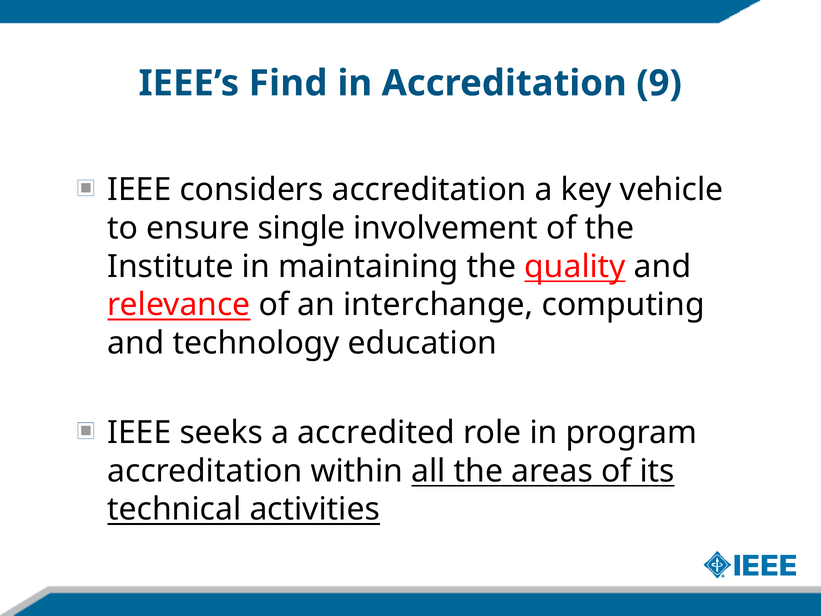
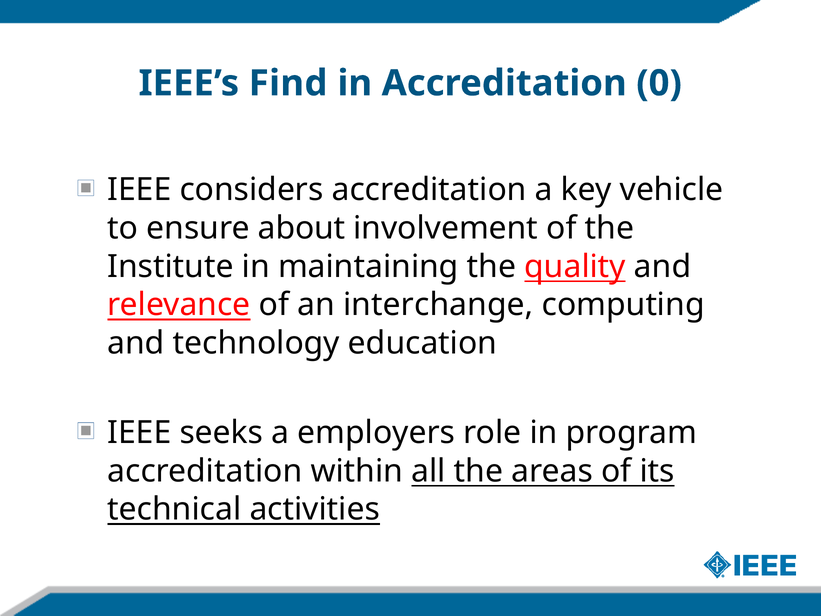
9: 9 -> 0 (659, 83)
single: single -> about (302, 228)
accredited: accredited -> employers (376, 433)
